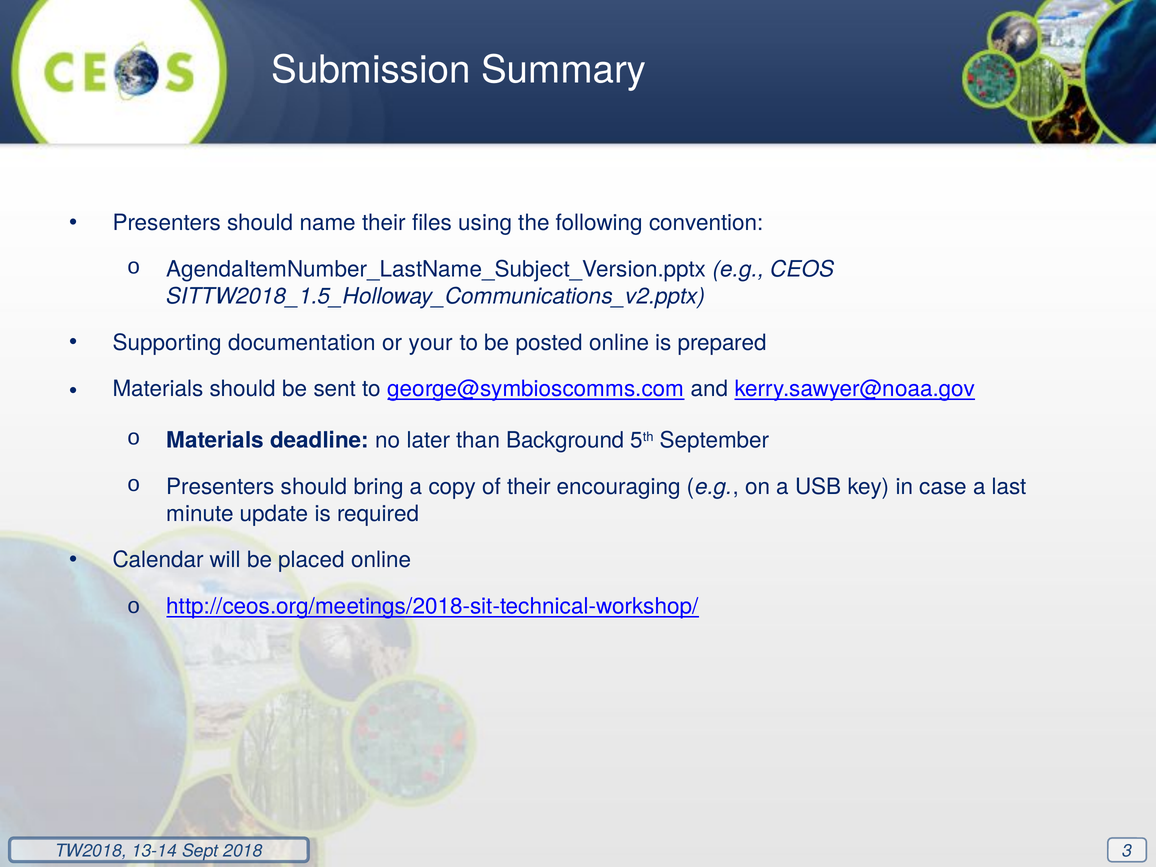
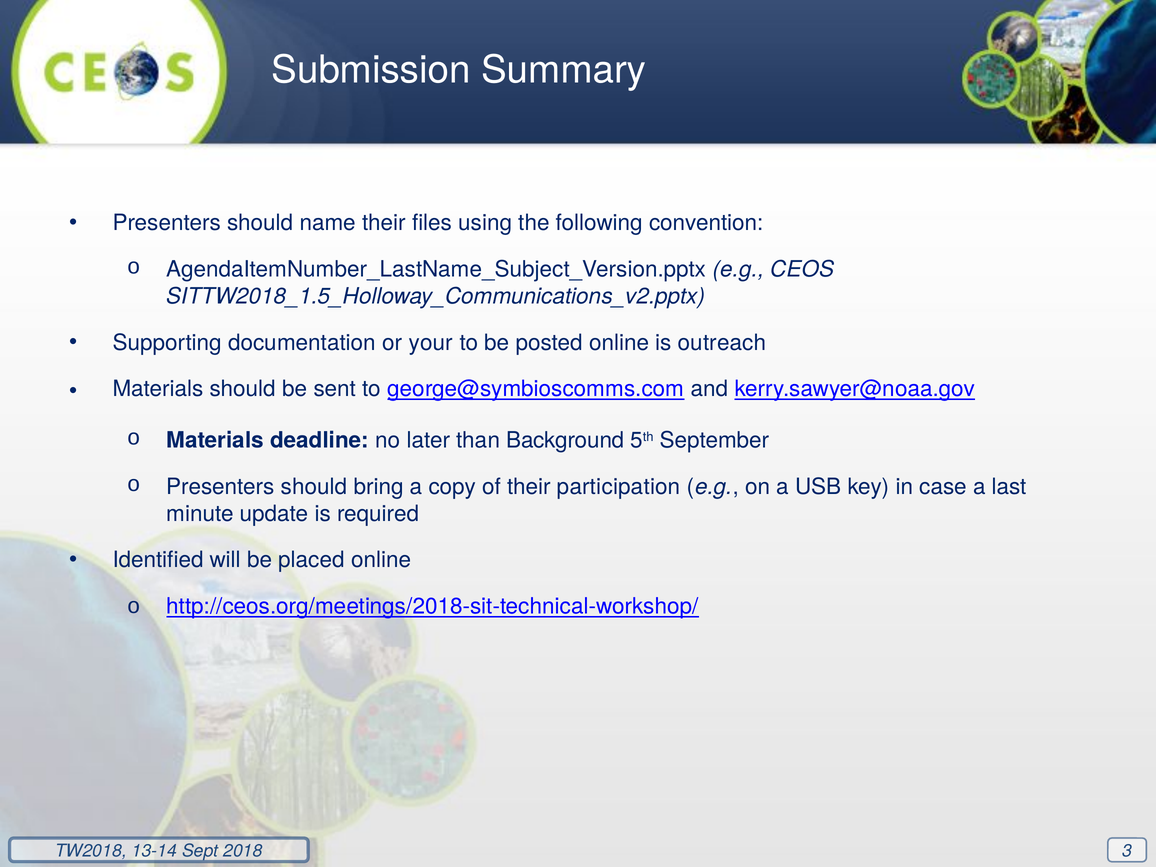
prepared: prepared -> outreach (722, 343)
encouraging: encouraging -> participation (619, 487)
Calendar: Calendar -> Identified (158, 560)
